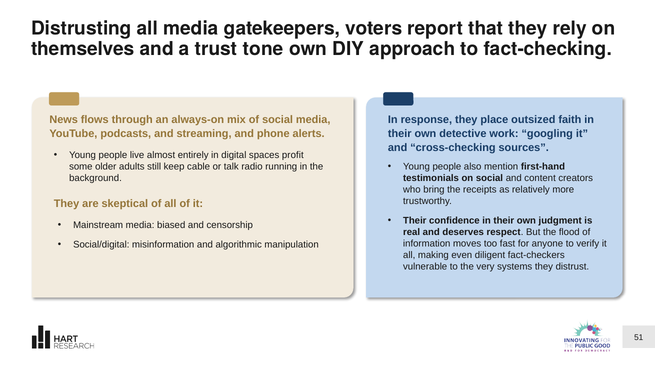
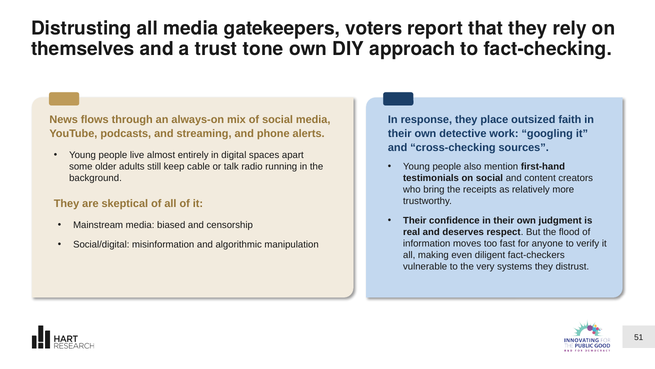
profit: profit -> apart (293, 155)
